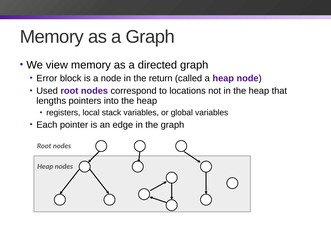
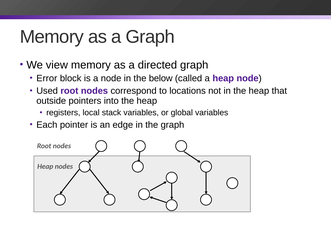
return: return -> below (161, 78)
lengths: lengths -> outside (51, 101)
